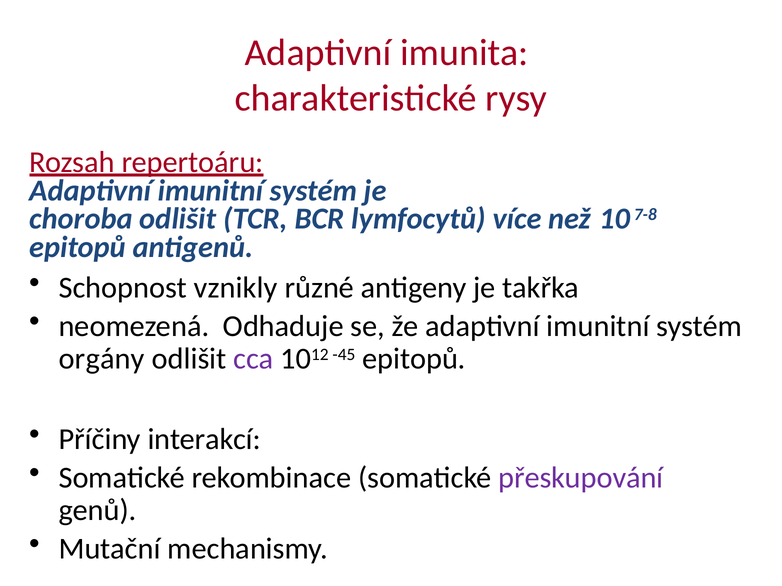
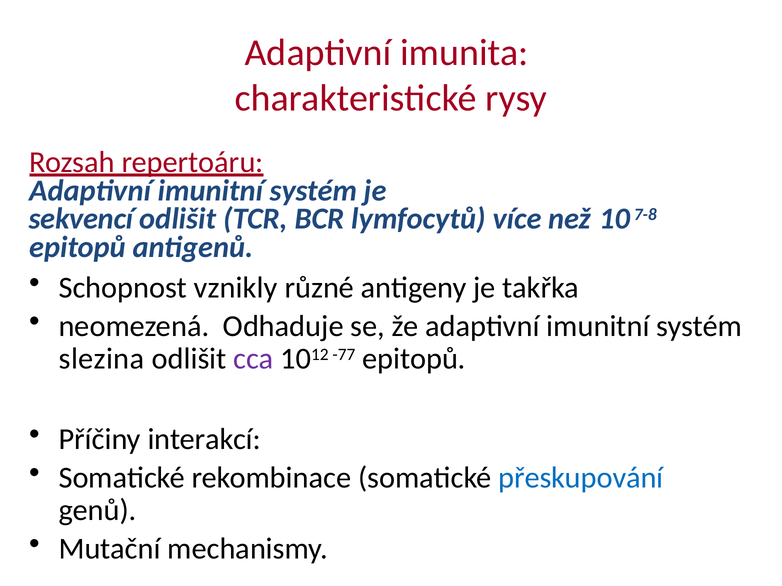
choroba: choroba -> sekvencí (81, 219)
orgány: orgány -> slezina (102, 359)
-45: -45 -> -77 (344, 355)
přeskupování colour: purple -> blue (581, 478)
